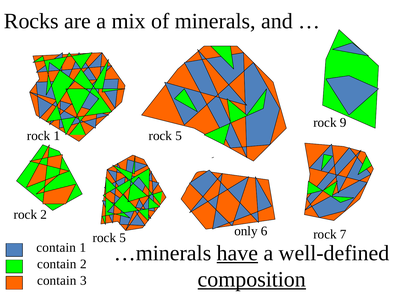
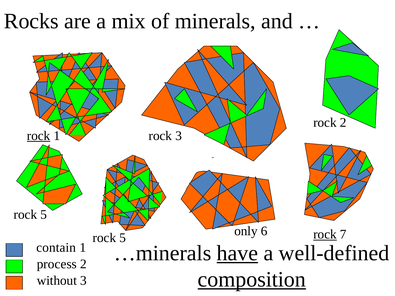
rock 9: 9 -> 2 (343, 123)
rock underline: none -> present (39, 136)
1 rock 5: 5 -> 3 (179, 136)
2: 2 -> 5 (44, 215)
rock underline: none -> present (325, 235)
contain: contain -> process (57, 264)
contain: contain -> without (57, 281)
